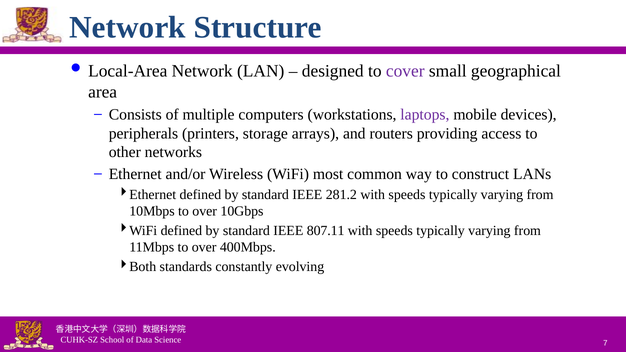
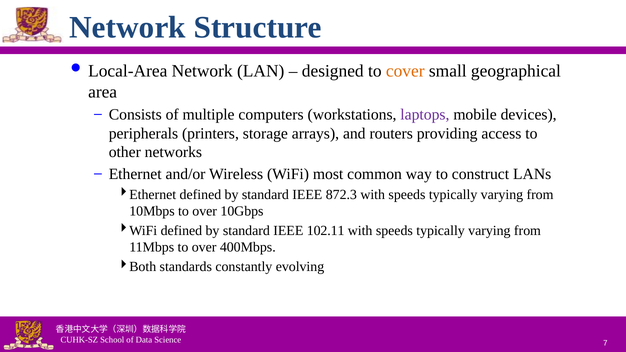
cover colour: purple -> orange (405, 71)
281.2: 281.2 -> 872.3 (341, 195)
807.11: 807.11 -> 102.11 (326, 231)
